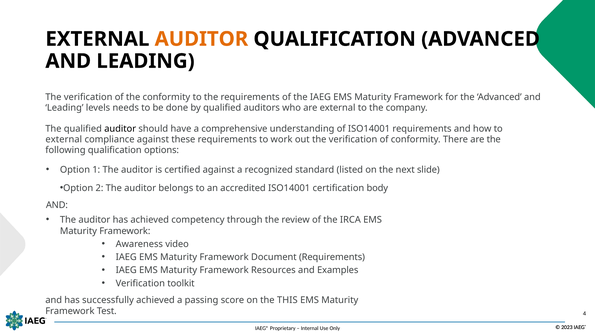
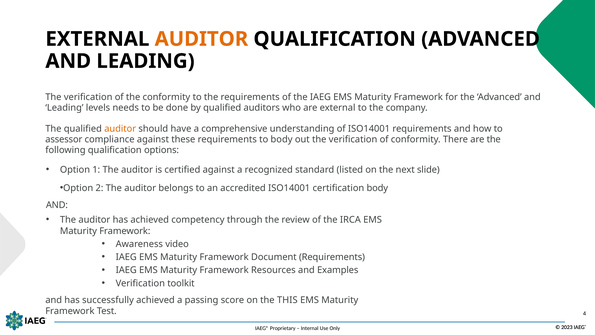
auditor colour: black -> orange (120, 129)
external: external -> assessor (64, 139)
to work: work -> body (282, 139)
